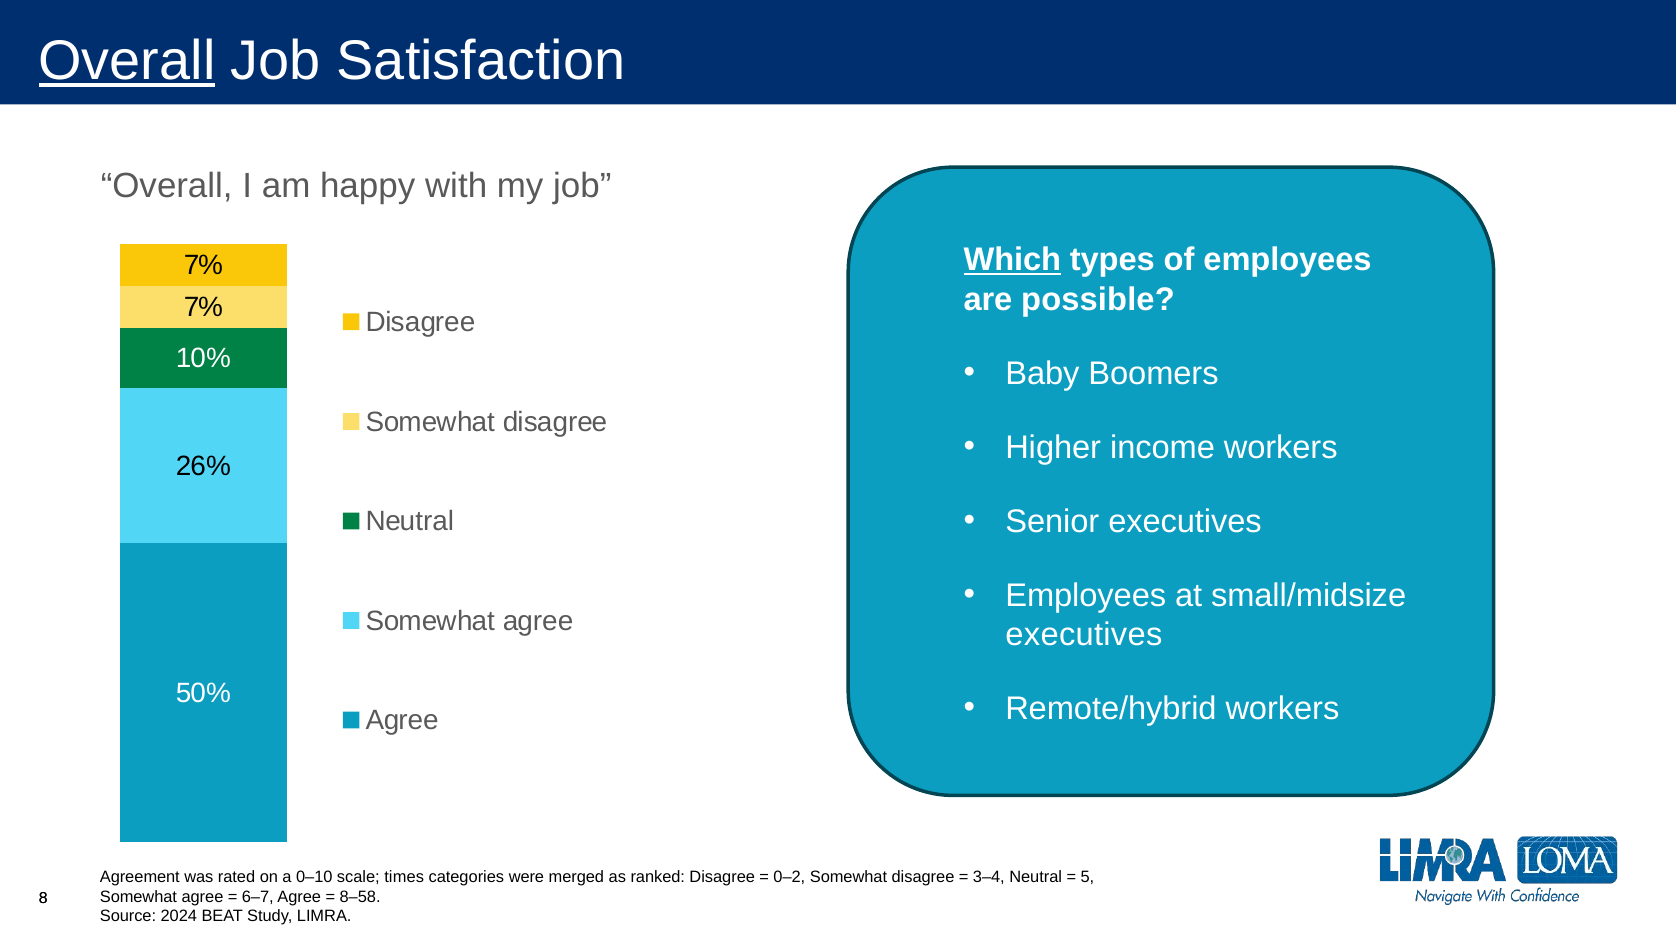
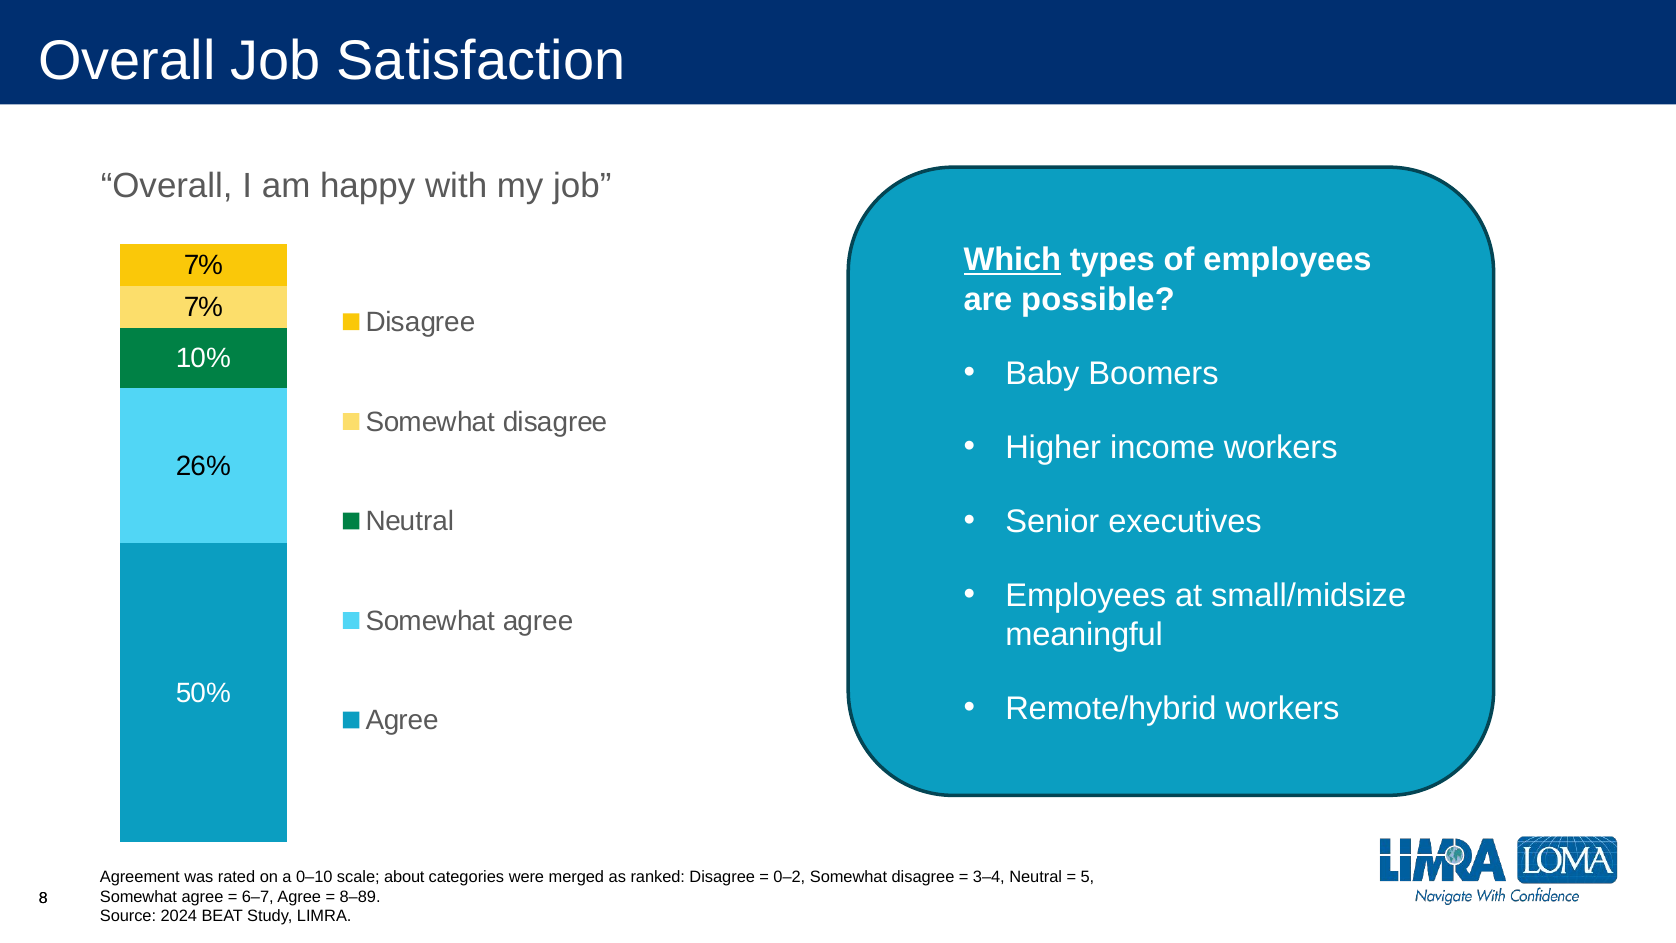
Overall underline: present -> none (127, 61)
executives: executives -> meaningful (1084, 634)
times: times -> about (404, 877)
8–58: 8–58 -> 8–89 (360, 896)
